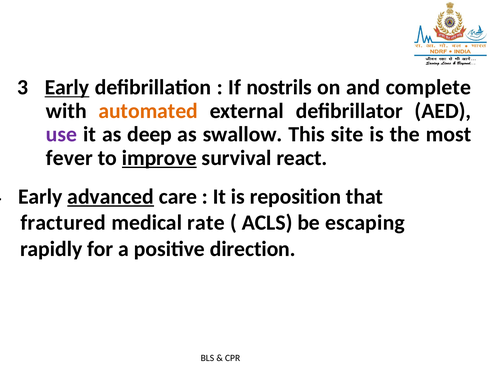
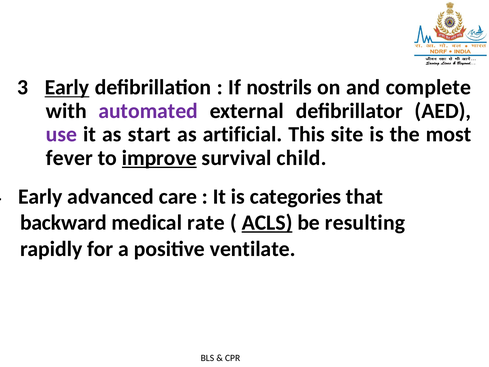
automated colour: orange -> purple (148, 111)
deep: deep -> start (149, 134)
swallow: swallow -> artificial (243, 134)
react: react -> child (302, 158)
advanced underline: present -> none (111, 197)
reposition: reposition -> categories (296, 197)
fractured: fractured -> backward (63, 223)
ACLS underline: none -> present (267, 223)
escaping: escaping -> resulting (365, 223)
direction: direction -> ventilate (253, 249)
